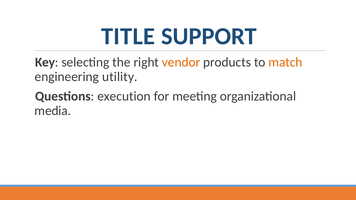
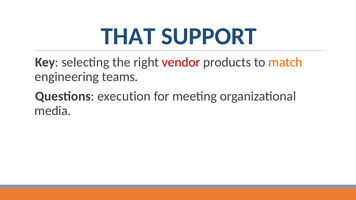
TITLE: TITLE -> THAT (128, 36)
vendor colour: orange -> red (181, 62)
utility: utility -> teams (120, 77)
